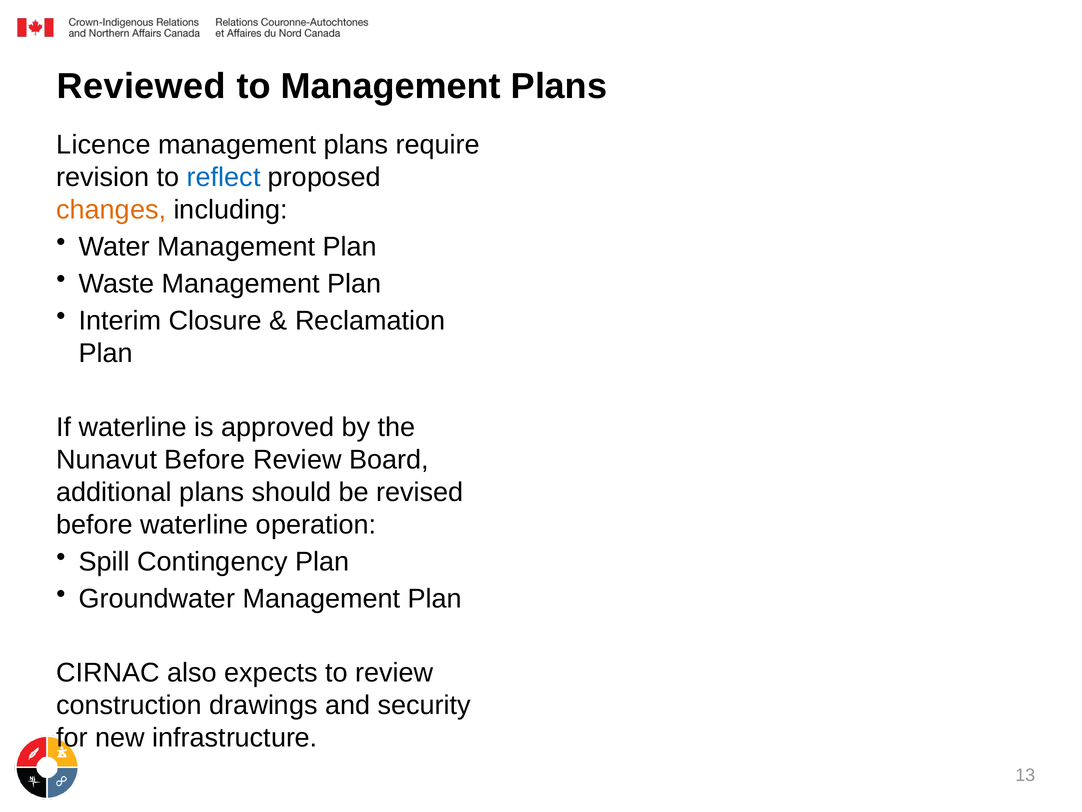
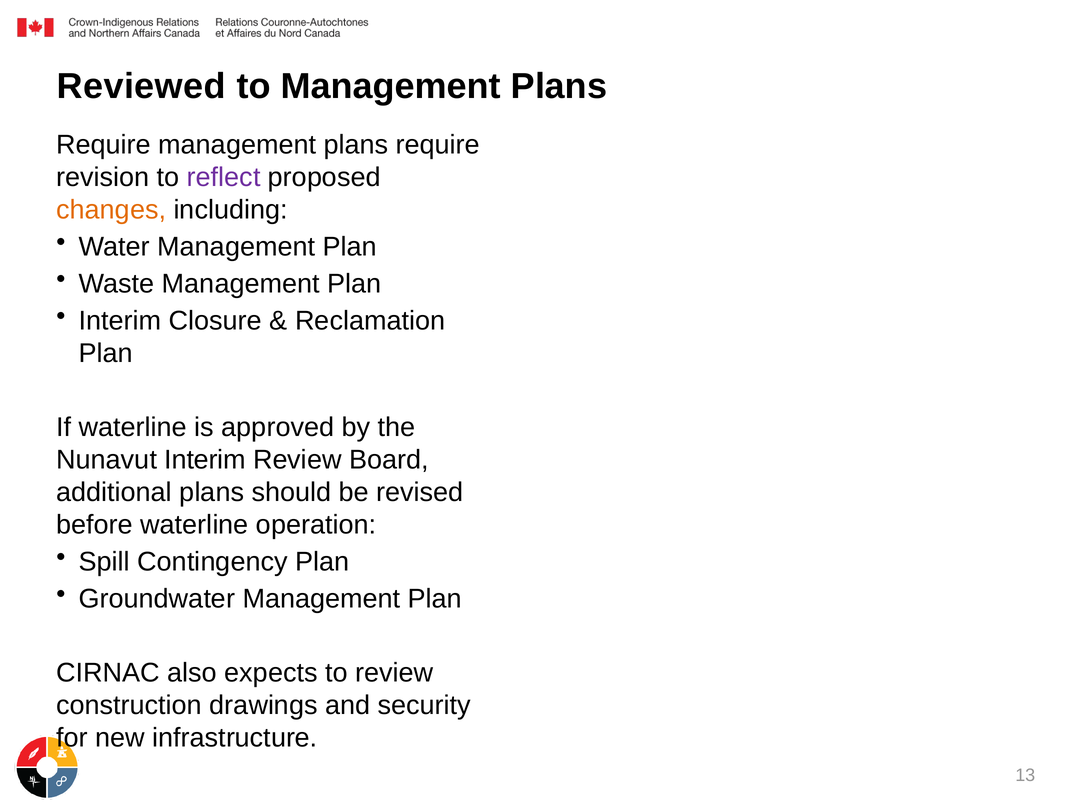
Licence: Licence -> Require (104, 145)
reflect colour: blue -> purple (224, 177)
Nunavut Before: Before -> Interim (205, 460)
